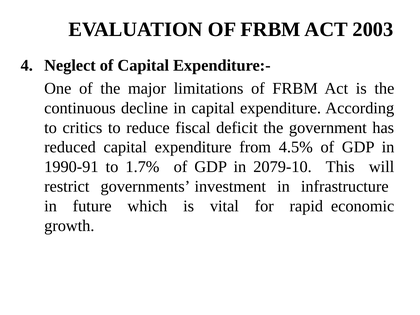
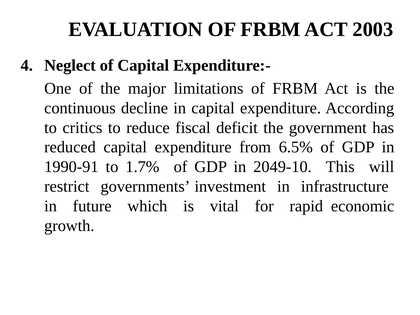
4.5%: 4.5% -> 6.5% (296, 147)
2079-10: 2079-10 -> 2049-10 (283, 167)
